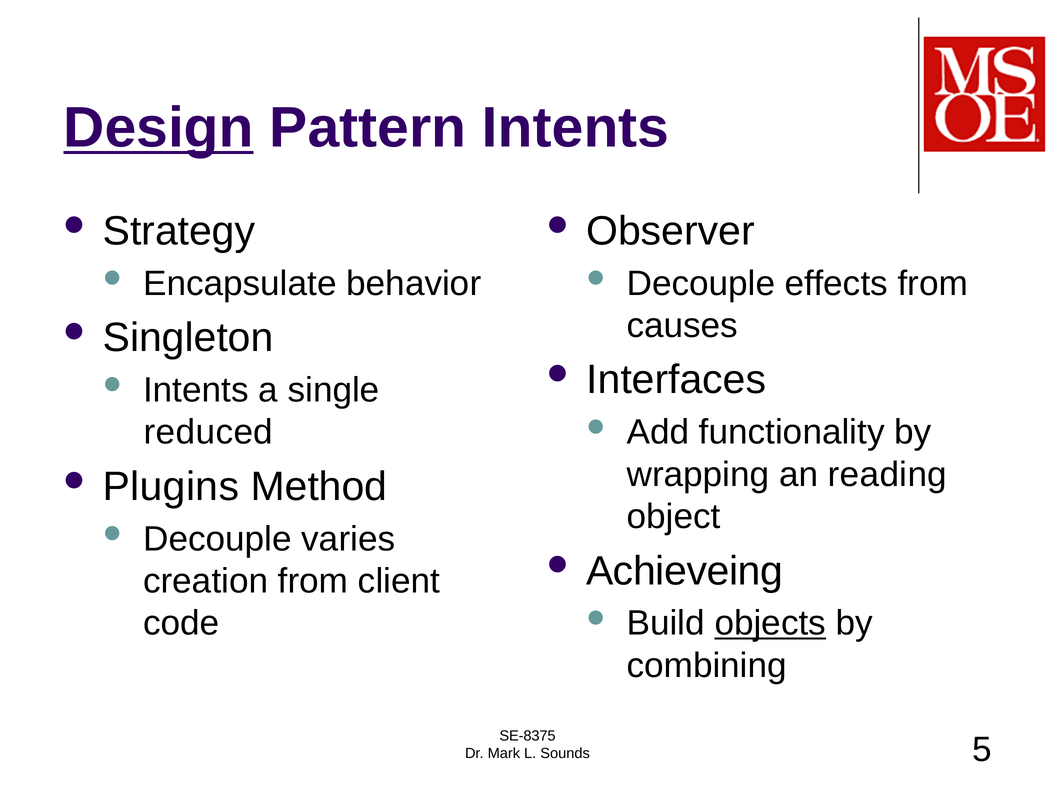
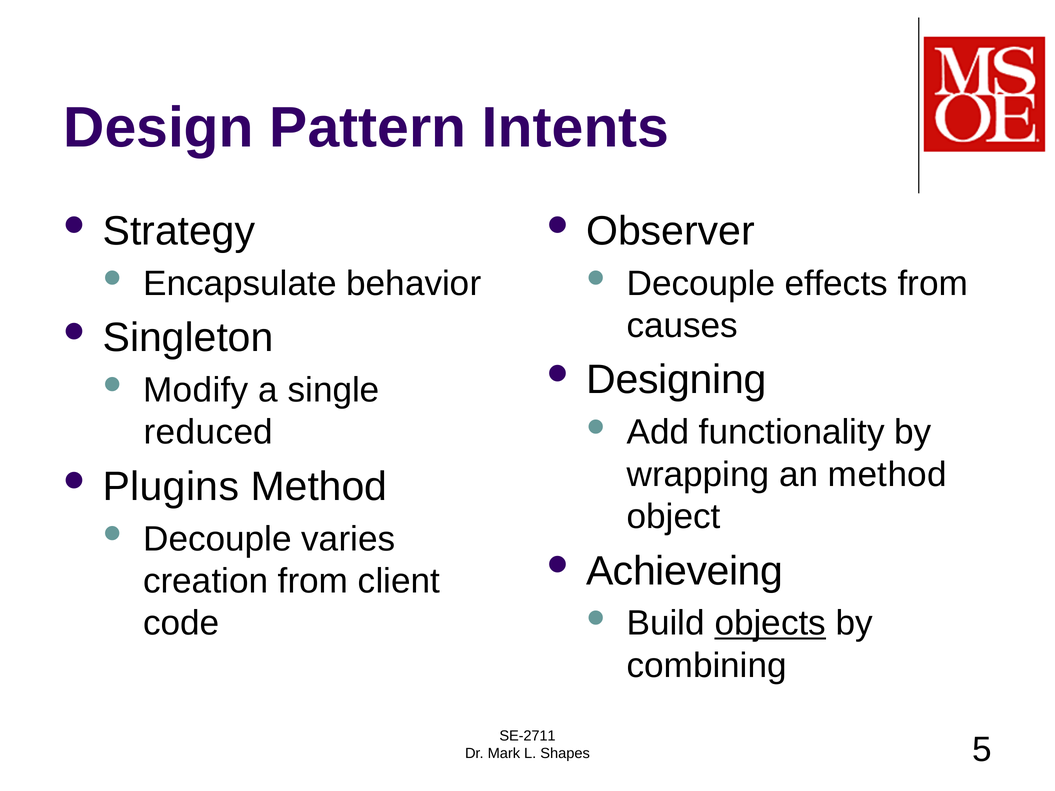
Design underline: present -> none (158, 128)
Interfaces: Interfaces -> Designing (676, 380)
Intents: Intents -> Modify (196, 390)
an reading: reading -> method (887, 475)
SE-8375: SE-8375 -> SE-2711 (528, 736)
Sounds: Sounds -> Shapes (565, 754)
